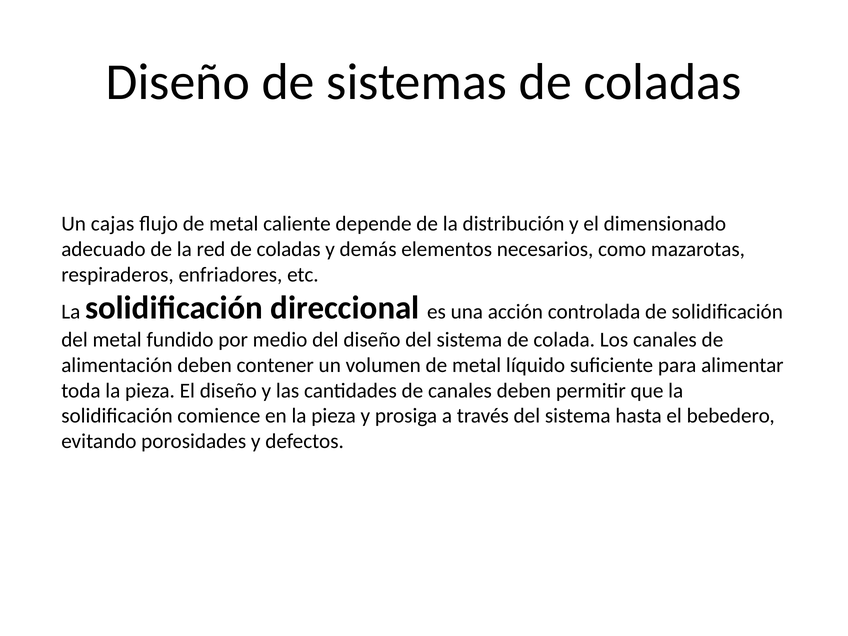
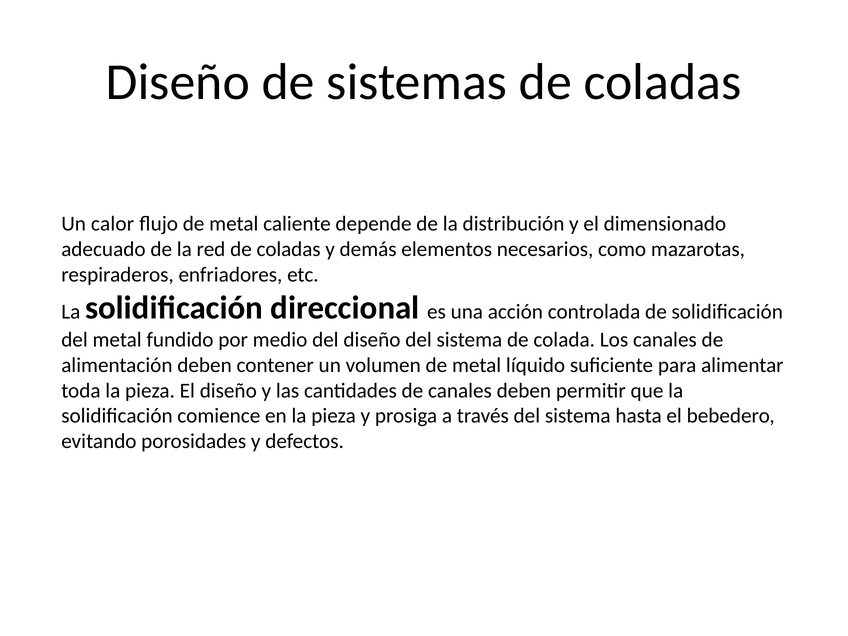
cajas: cajas -> calor (113, 224)
